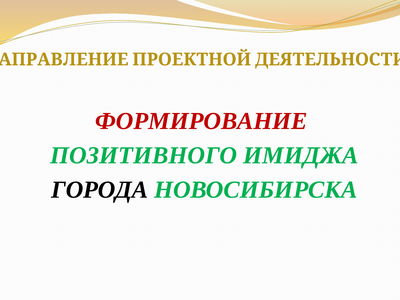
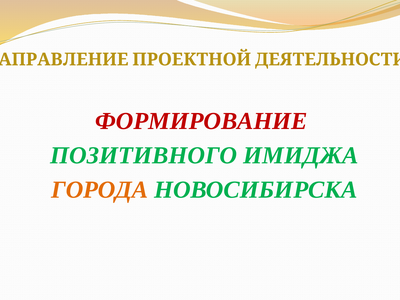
ГОРОДА colour: black -> orange (100, 190)
